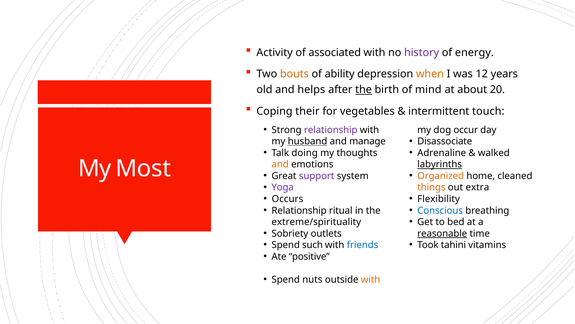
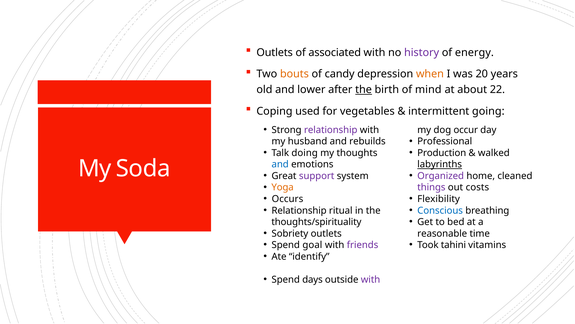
Activity: Activity -> Outlets (275, 52)
ability: ability -> candy (340, 74)
12: 12 -> 20 (482, 74)
helps: helps -> lower (311, 89)
20: 20 -> 22 (497, 89)
their: their -> used (307, 111)
touch: touch -> going (488, 111)
Disassociate: Disassociate -> Professional (445, 141)
husband underline: present -> none (308, 141)
manage: manage -> rebuilds (367, 141)
Adrenaline: Adrenaline -> Production (442, 153)
and colour: orange -> blue (280, 164)
Most: Most -> Soda (143, 168)
Organized colour: orange -> purple (441, 176)
Yoga colour: purple -> orange (283, 187)
things colour: orange -> purple (431, 187)
extra: extra -> costs (477, 187)
extreme/spirituality: extreme/spirituality -> thoughts/spirituality (316, 222)
reasonable underline: present -> none (442, 233)
such: such -> goal (312, 245)
friends colour: blue -> purple (363, 245)
positive: positive -> identify (309, 256)
nuts: nuts -> days (312, 279)
with colour: orange -> purple (371, 279)
